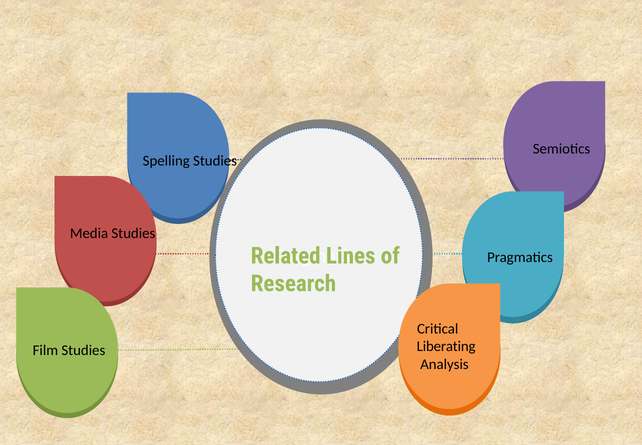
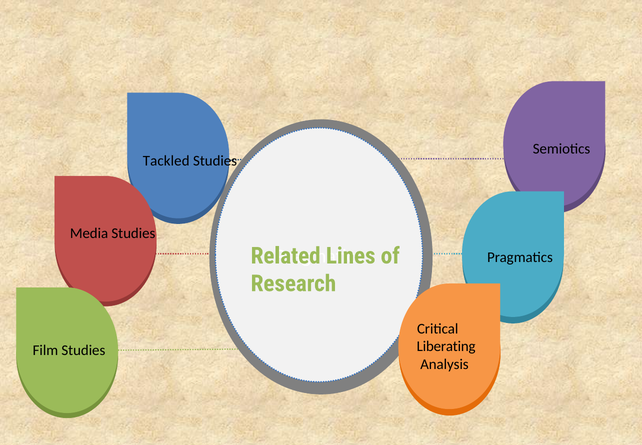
Spelling: Spelling -> Tackled (166, 161)
